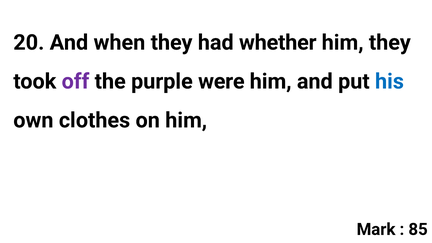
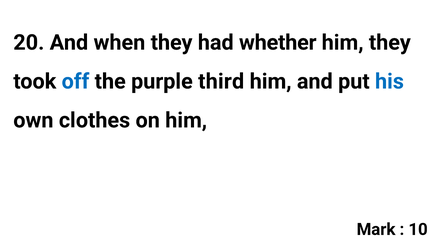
off colour: purple -> blue (75, 81)
were: were -> third (221, 81)
85: 85 -> 10 (418, 229)
